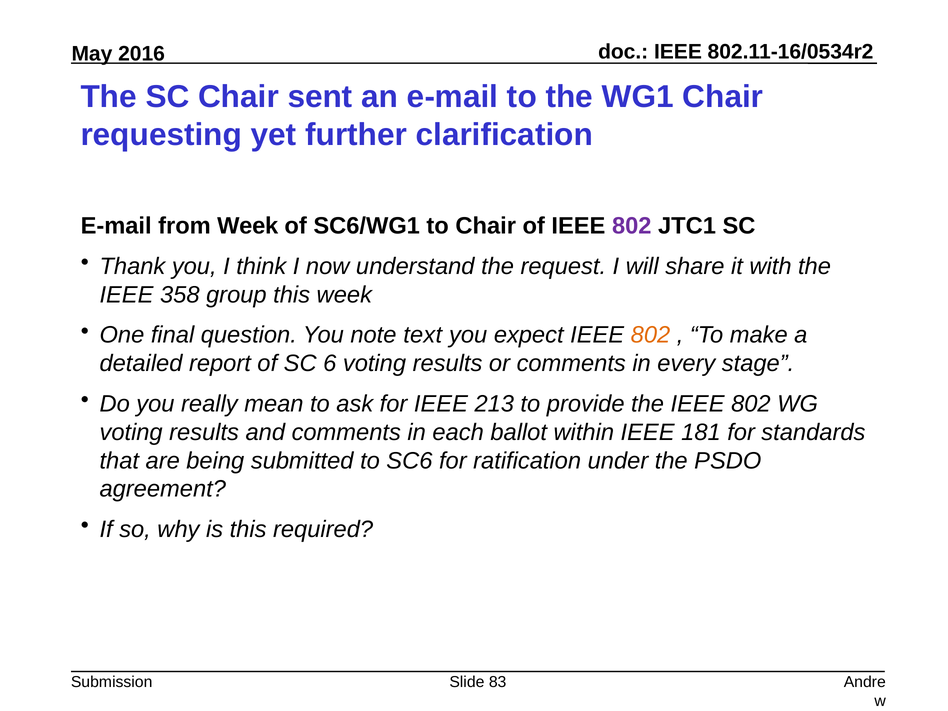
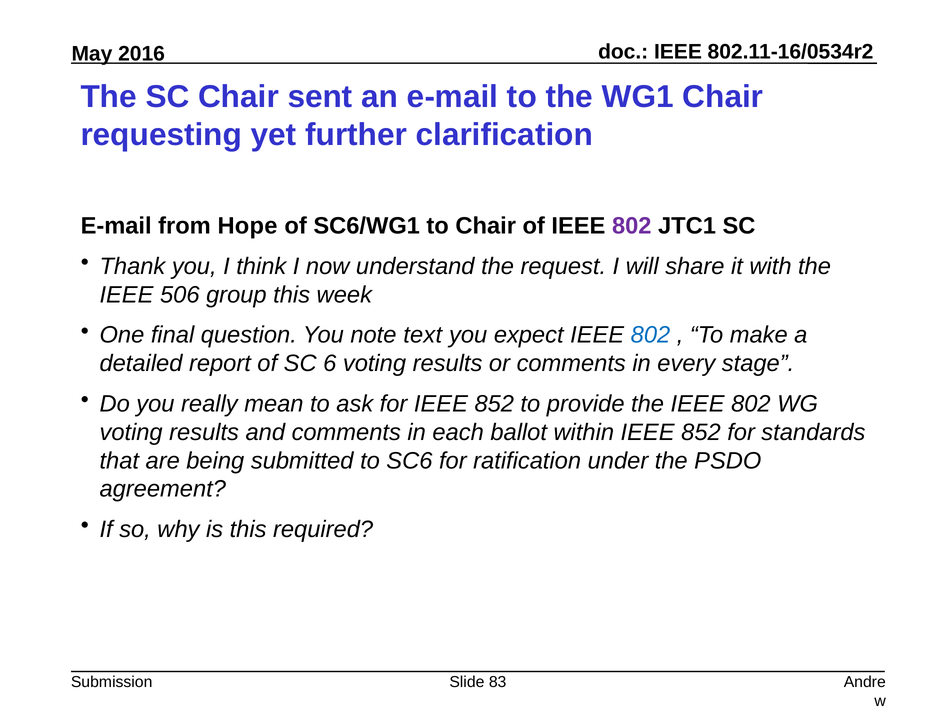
from Week: Week -> Hope (247, 226)
358: 358 -> 506 (180, 295)
802 colour: orange -> blue (651, 335)
for IEEE 213: 213 -> 852 (494, 404)
within IEEE 181: 181 -> 852 (701, 432)
